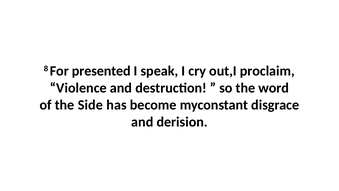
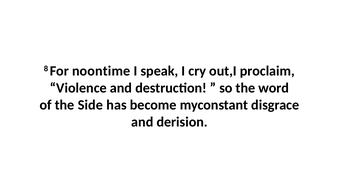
presented: presented -> noontime (101, 71)
